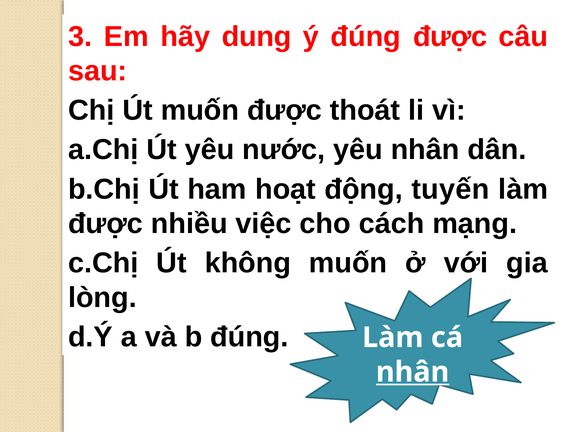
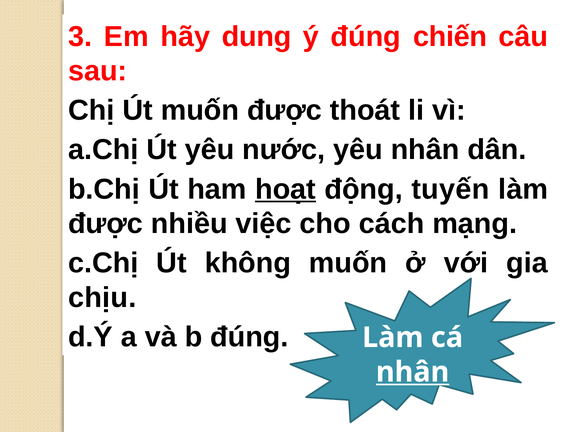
đúng được: được -> chiến (450, 37)
hoạt underline: none -> present (286, 189)
lòng: lòng -> chịu (102, 298)
